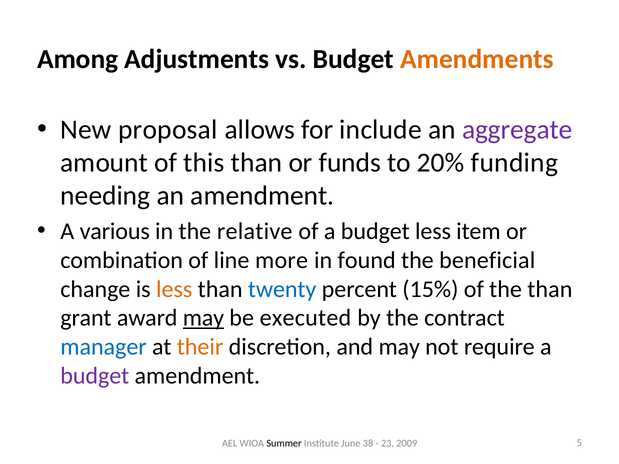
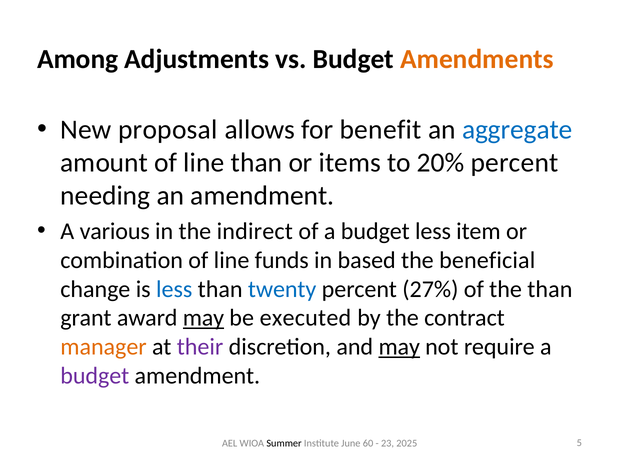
include: include -> benefit (381, 130)
aggregate colour: purple -> blue (517, 130)
amount of this: this -> line (204, 163)
funds: funds -> items (350, 163)
20% funding: funding -> percent (515, 163)
relative: relative -> indirect (255, 231)
more: more -> funds (282, 260)
found: found -> based (367, 260)
less colour: orange -> blue (174, 289)
15%: 15% -> 27% (430, 289)
manager colour: blue -> orange (104, 347)
their colour: orange -> purple (200, 347)
may underline: none -> present (399, 347)
38: 38 -> 60 (368, 443)
2009: 2009 -> 2025 (407, 443)
